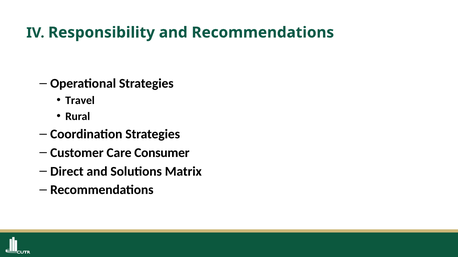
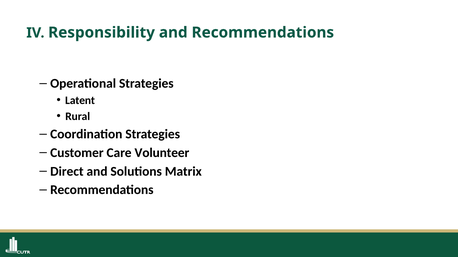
Travel: Travel -> Latent (80, 101)
Consumer: Consumer -> Volunteer (162, 153)
